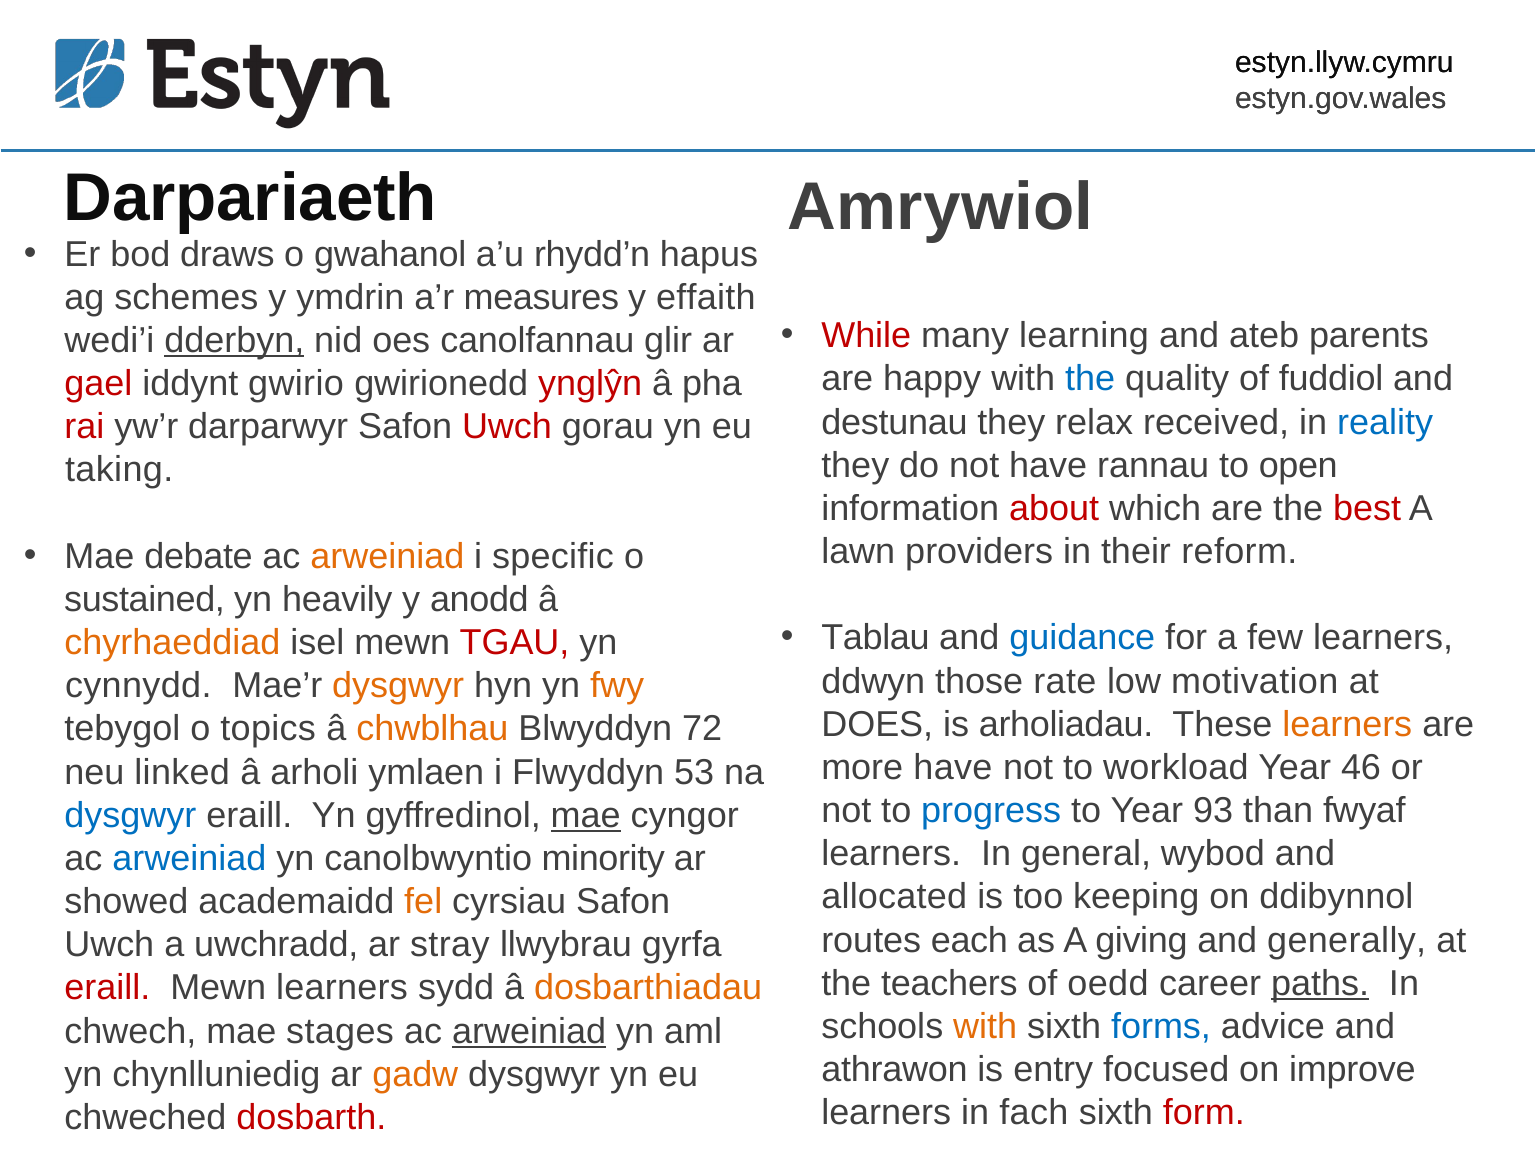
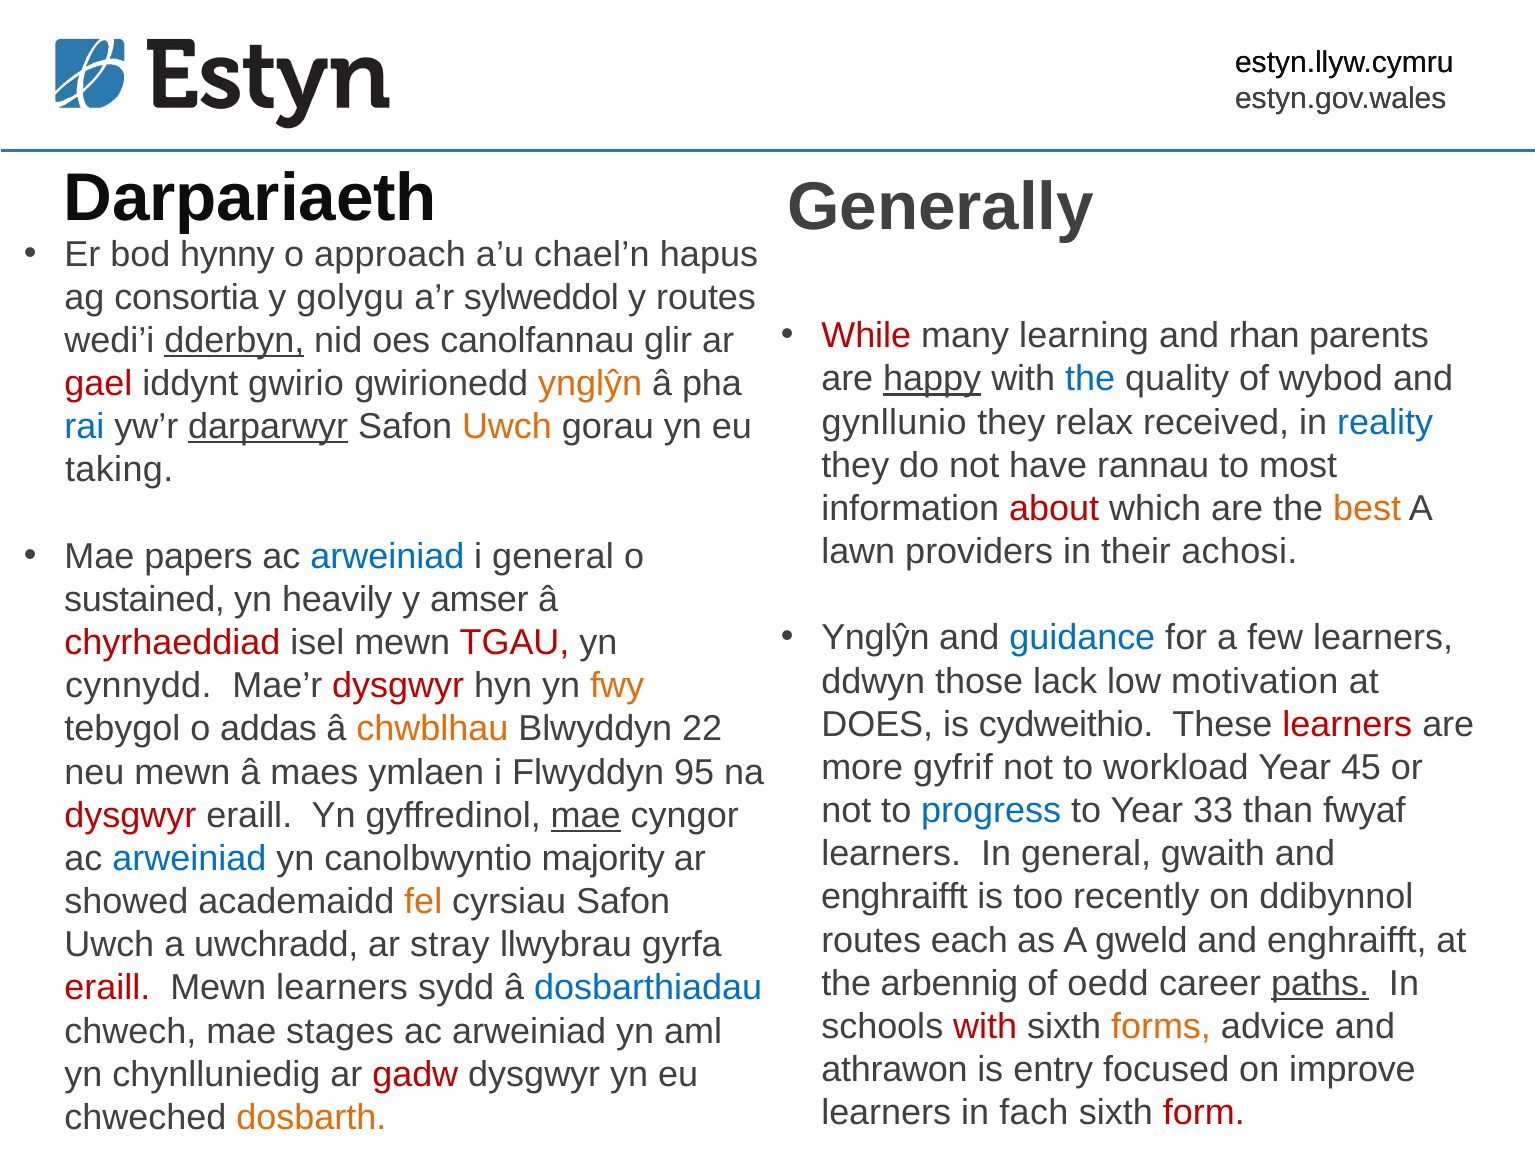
Amrywiol: Amrywiol -> Generally (941, 208)
draws: draws -> hynny (227, 254)
gwahanol: gwahanol -> approach (390, 254)
rhydd’n: rhydd’n -> chael’n (592, 254)
schemes: schemes -> consortia (187, 297)
ymdrin: ymdrin -> golygu (350, 297)
measures: measures -> sylweddol (541, 297)
y effaith: effaith -> routes (706, 297)
ateb: ateb -> rhan (1264, 336)
happy underline: none -> present (932, 379)
fuddiol: fuddiol -> wybod (1331, 379)
ynglŷn colour: red -> orange (590, 384)
destunau: destunau -> gynllunio (894, 422)
rai colour: red -> blue (84, 427)
darparwyr underline: none -> present (268, 427)
Uwch colour: red -> orange (507, 427)
open: open -> most (1298, 465)
best colour: red -> orange (1367, 509)
reform: reform -> achosi (1239, 552)
debate: debate -> papers (199, 556)
arweiniad colour: orange -> blue (387, 556)
i specific: specific -> general (553, 556)
anodd: anodd -> amser (479, 600)
Tablau: Tablau -> Ynglŷn (876, 638)
chyrhaeddiad colour: orange -> red (172, 643)
rate: rate -> lack (1065, 681)
dysgwyr colour: orange -> red (398, 686)
arholiadau: arholiadau -> cydweithio (1066, 725)
learners colour: orange -> red (1347, 725)
topics: topics -> addas (269, 729)
72: 72 -> 22 (702, 729)
more have: have -> gyfrif (953, 768)
46: 46 -> 45 (1361, 768)
neu linked: linked -> mewn (182, 772)
arholi: arholi -> maes (314, 772)
53: 53 -> 95 (694, 772)
93: 93 -> 33 (1213, 811)
dysgwyr colour: blue -> red (130, 815)
wybod: wybod -> gwaith (1213, 854)
minority: minority -> majority (603, 859)
allocated: allocated -> enghraifft (894, 897)
keeping: keeping -> recently (1136, 897)
giving: giving -> gweld (1141, 940)
generally: generally -> enghraifft (1347, 940)
teachers: teachers -> arbennig (949, 984)
dosbarthiadau colour: orange -> blue (648, 988)
with colour: orange -> red (985, 1027)
forms colour: blue -> orange (1161, 1027)
arweiniad underline: present -> none (529, 1031)
gadw colour: orange -> red (415, 1075)
dosbarth colour: red -> orange (311, 1118)
